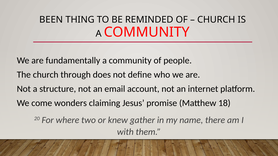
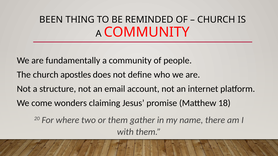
through: through -> apostles (76, 75)
or knew: knew -> them (118, 120)
